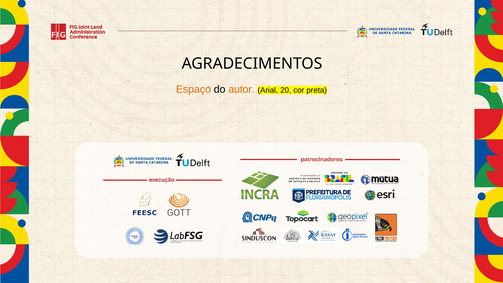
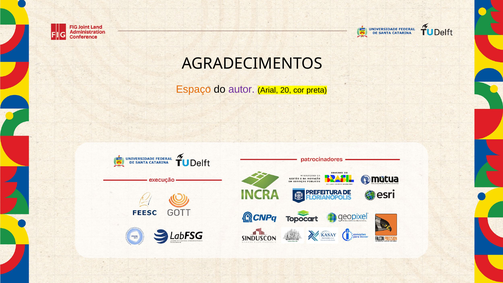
autor colour: orange -> purple (242, 89)
